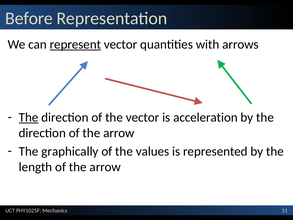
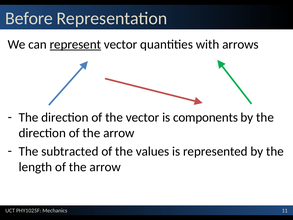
The underline: present -> none (29, 117)
acceleration: acceleration -> components (205, 117)
graphically: graphically -> subtracted (70, 151)
